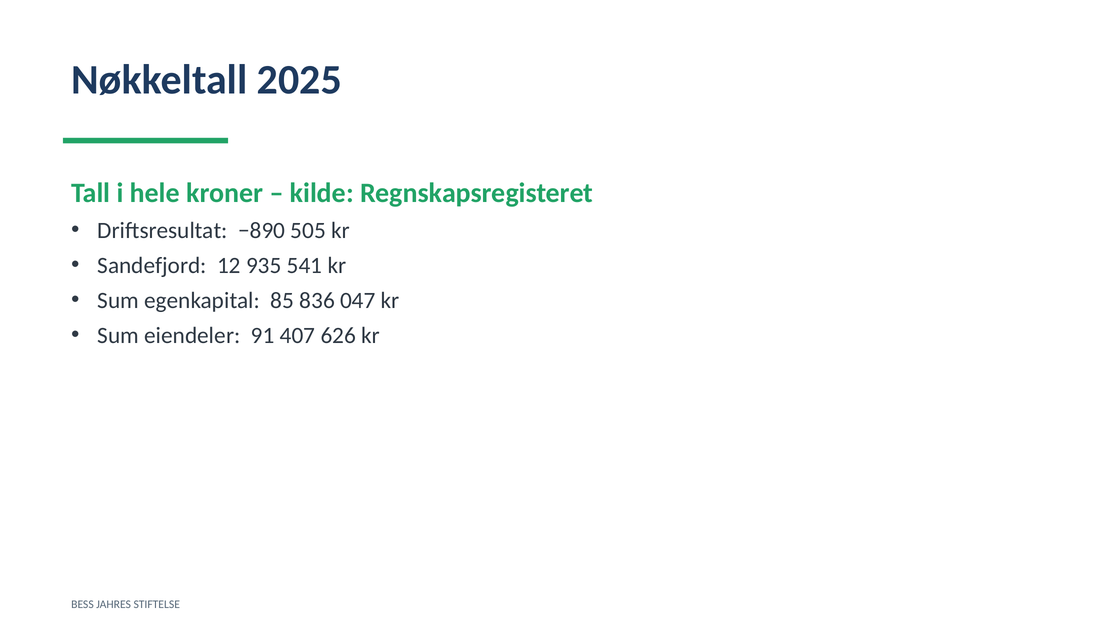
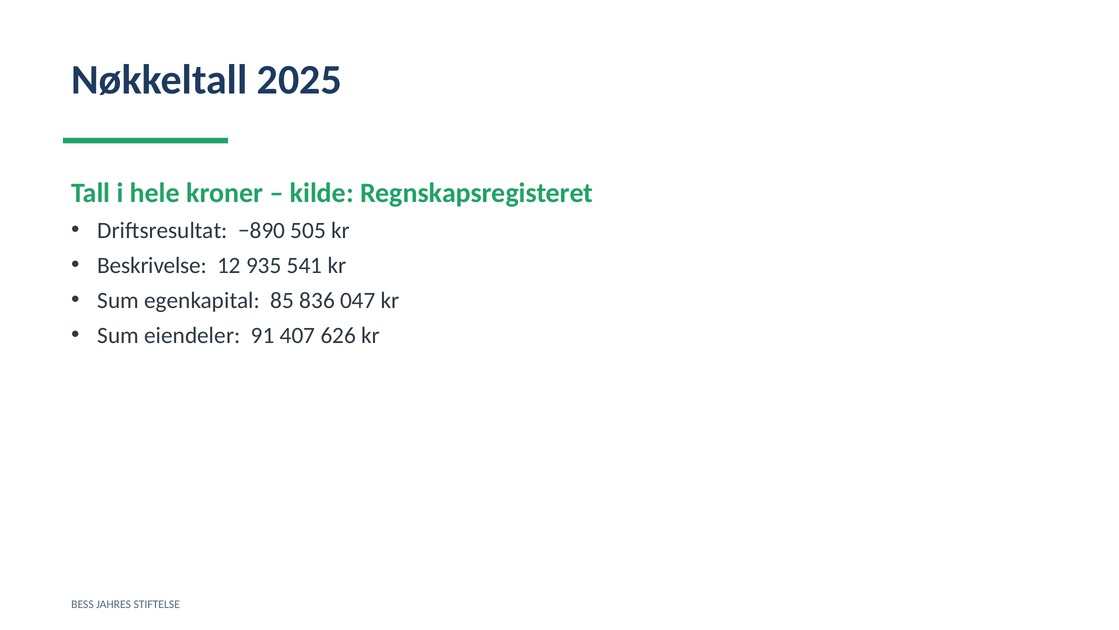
Sandefjord: Sandefjord -> Beskrivelse (152, 265)
